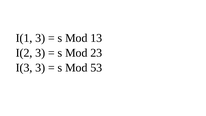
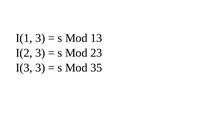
53: 53 -> 35 (96, 68)
